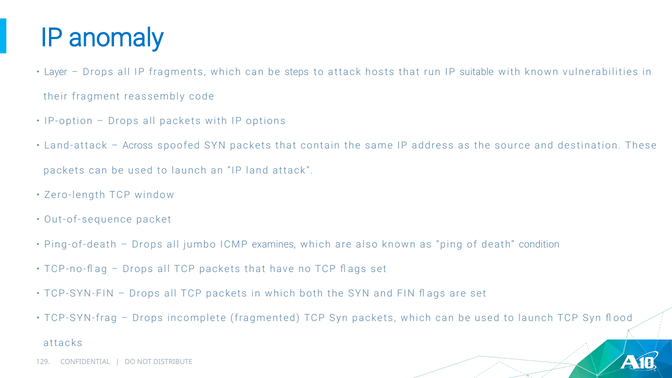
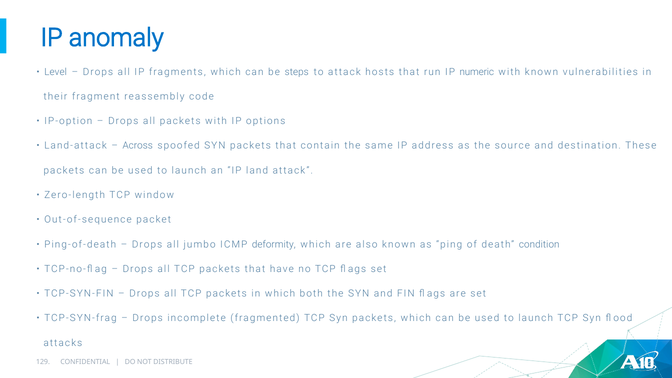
Layer: Layer -> Level (56, 72)
suitable: suitable -> numeric (477, 72)
examines: examines -> deformity (274, 244)
